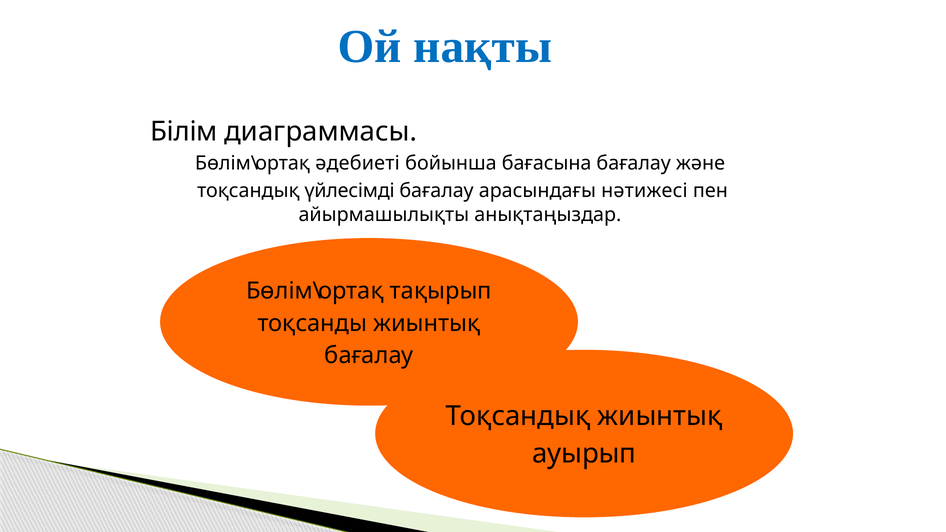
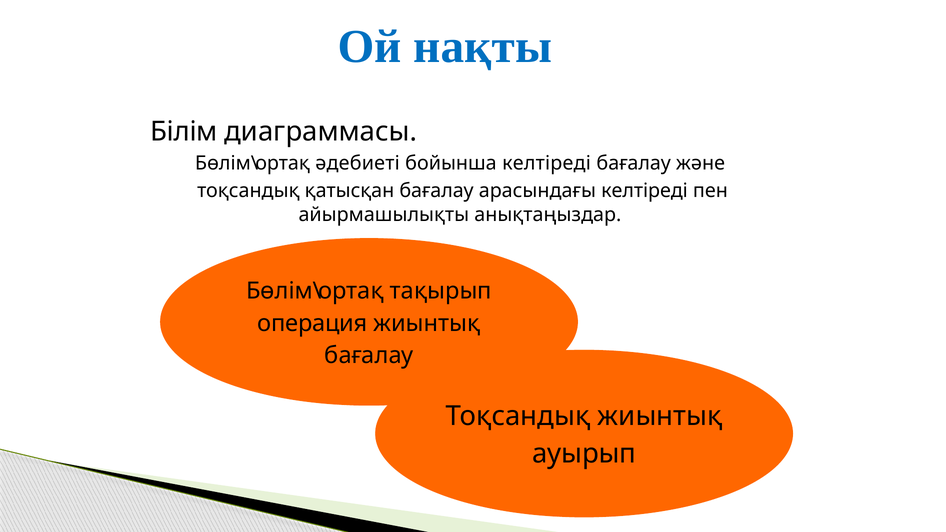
бойынша бағасына: бағасына -> келтіреді (547, 163)
үйлесімді: үйлесімді -> қатысқан (349, 191)
арасындағы нәтижесі: нәтижесі -> келтіреді (644, 191)
тоқсанды: тоқсанды -> операция (312, 323)
